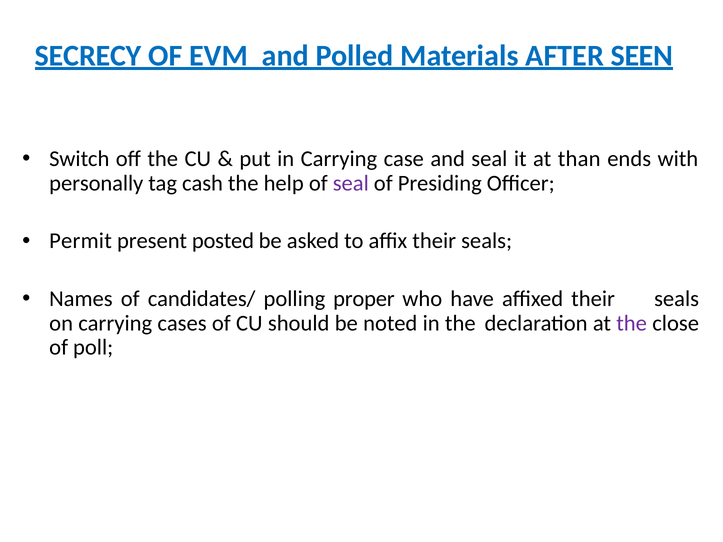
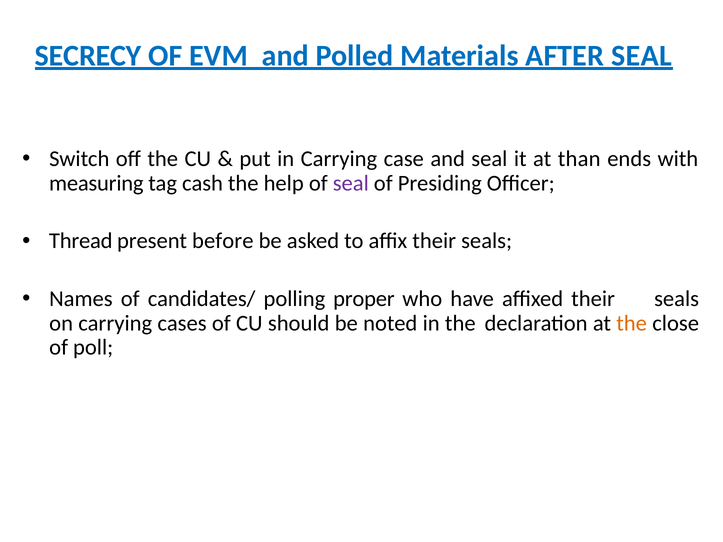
AFTER SEEN: SEEN -> SEAL (642, 56)
personally: personally -> measuring (96, 183)
Permit: Permit -> Thread (81, 241)
posted: posted -> before (223, 241)
the colour: purple -> orange (632, 323)
